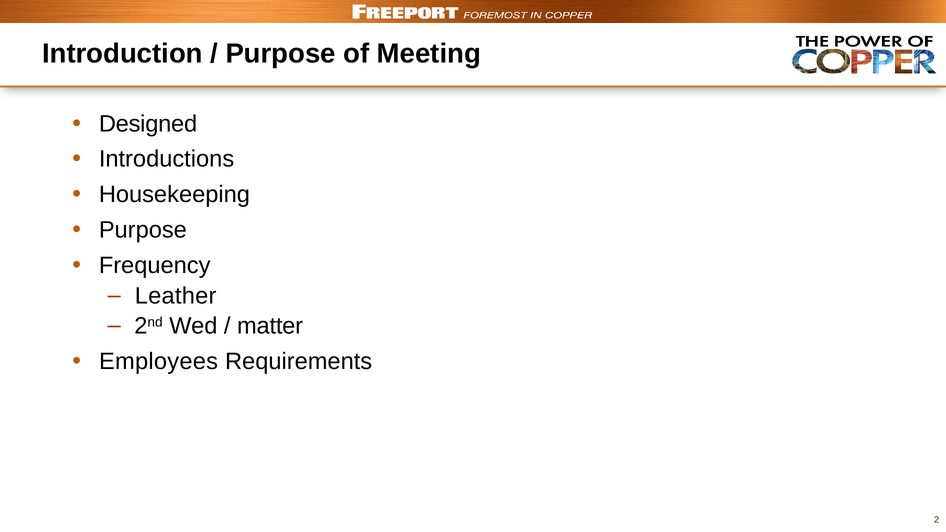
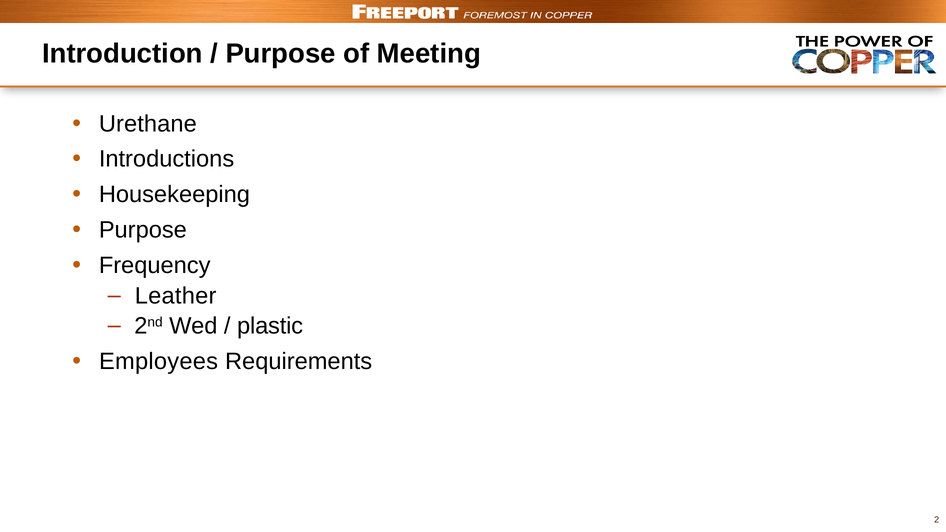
Designed: Designed -> Urethane (148, 124)
matter: matter -> plastic (270, 326)
